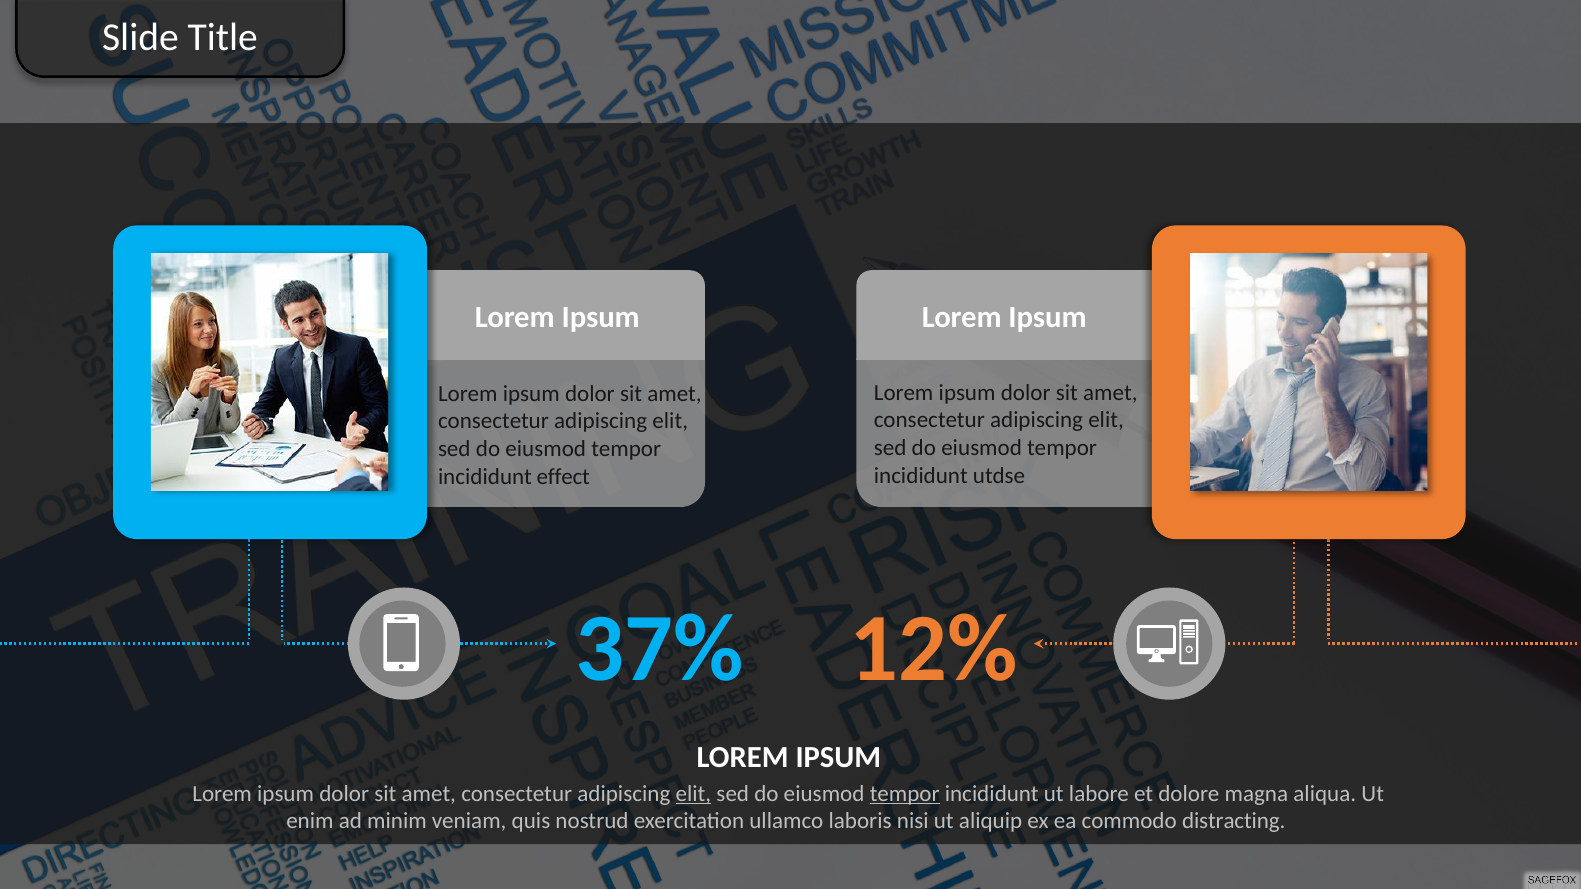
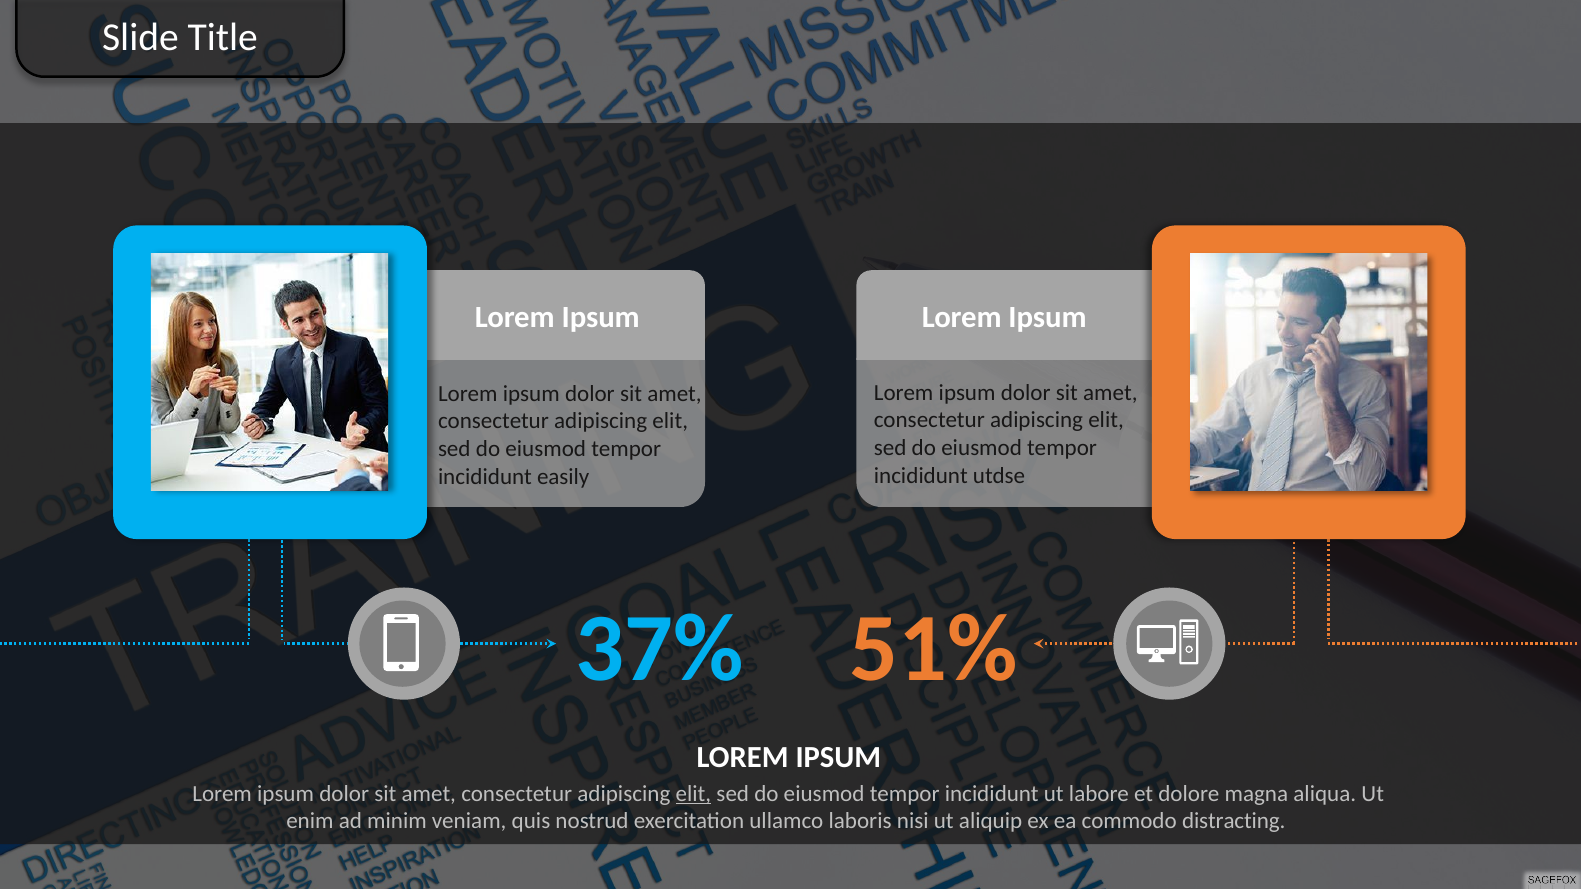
effect: effect -> easily (563, 477)
12%: 12% -> 51% (934, 649)
tempor underline: present -> none (905, 794)
